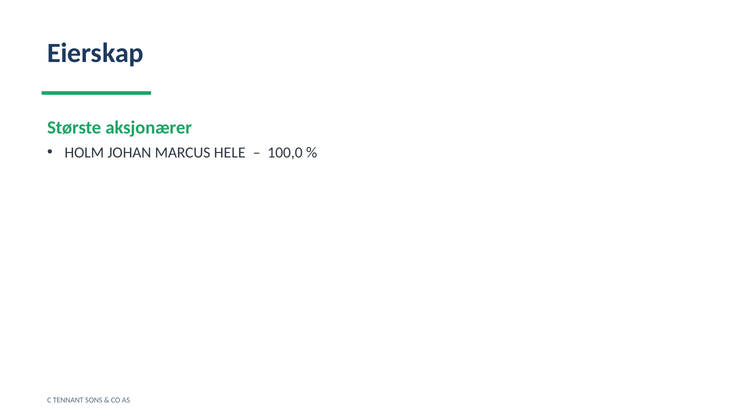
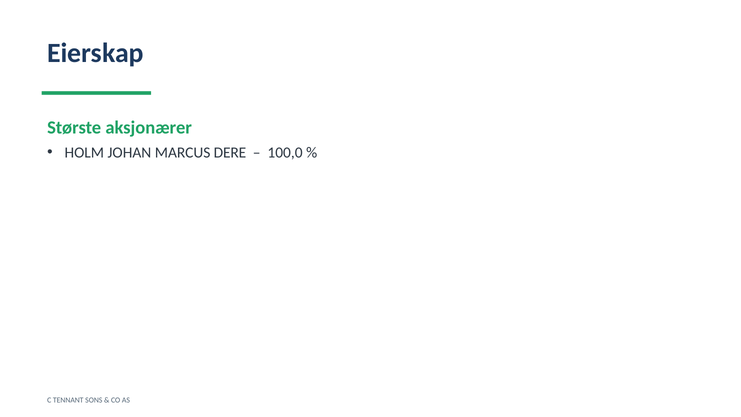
HELE: HELE -> DERE (230, 152)
